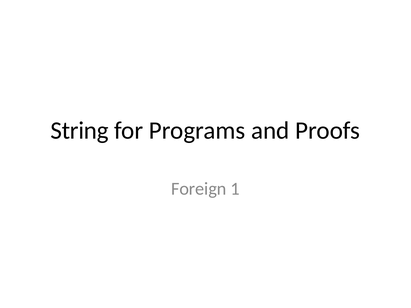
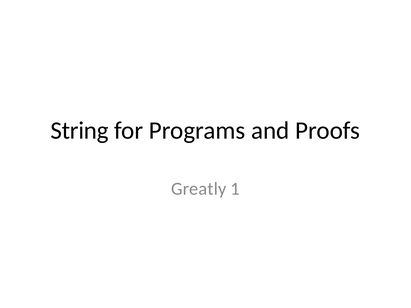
Foreign: Foreign -> Greatly (199, 189)
